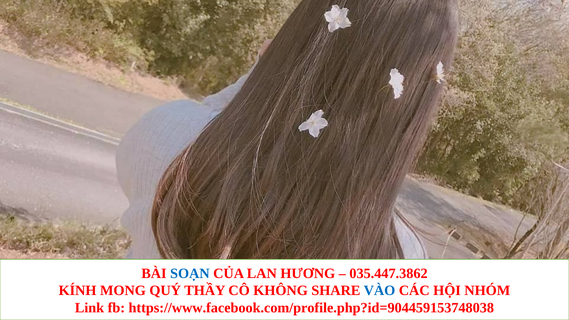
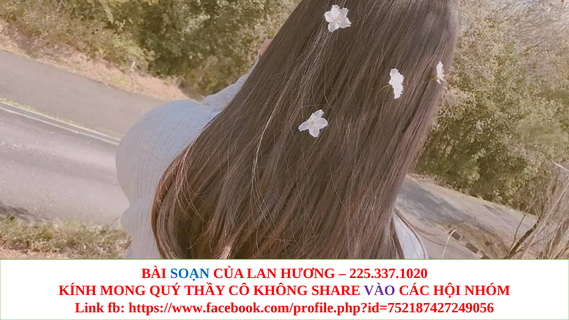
035.447.3862: 035.447.3862 -> 225.337.1020 (389, 274)
VÀO colour: blue -> purple (379, 291)
https://www.facebook.com/profile.php?id=904459153748038: https://www.facebook.com/profile.php?id=904459153748038 -> https://www.facebook.com/profile.php?id=752187427249056 (311, 308)
